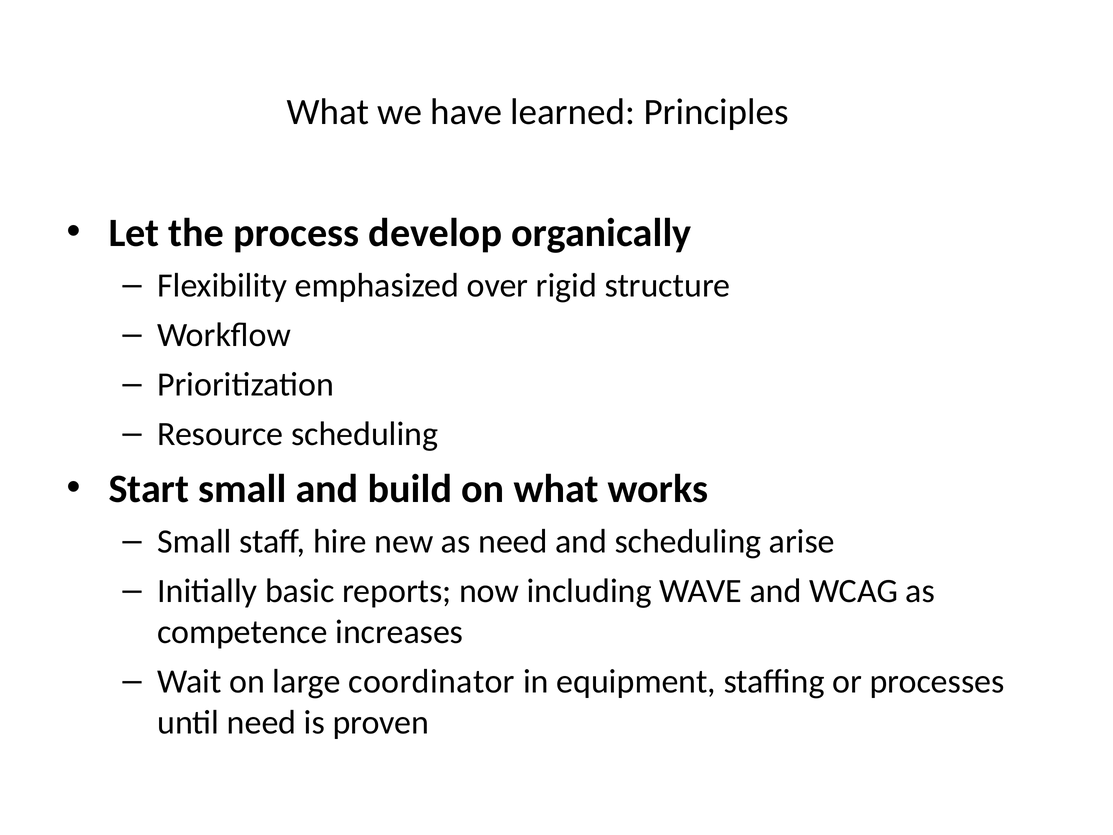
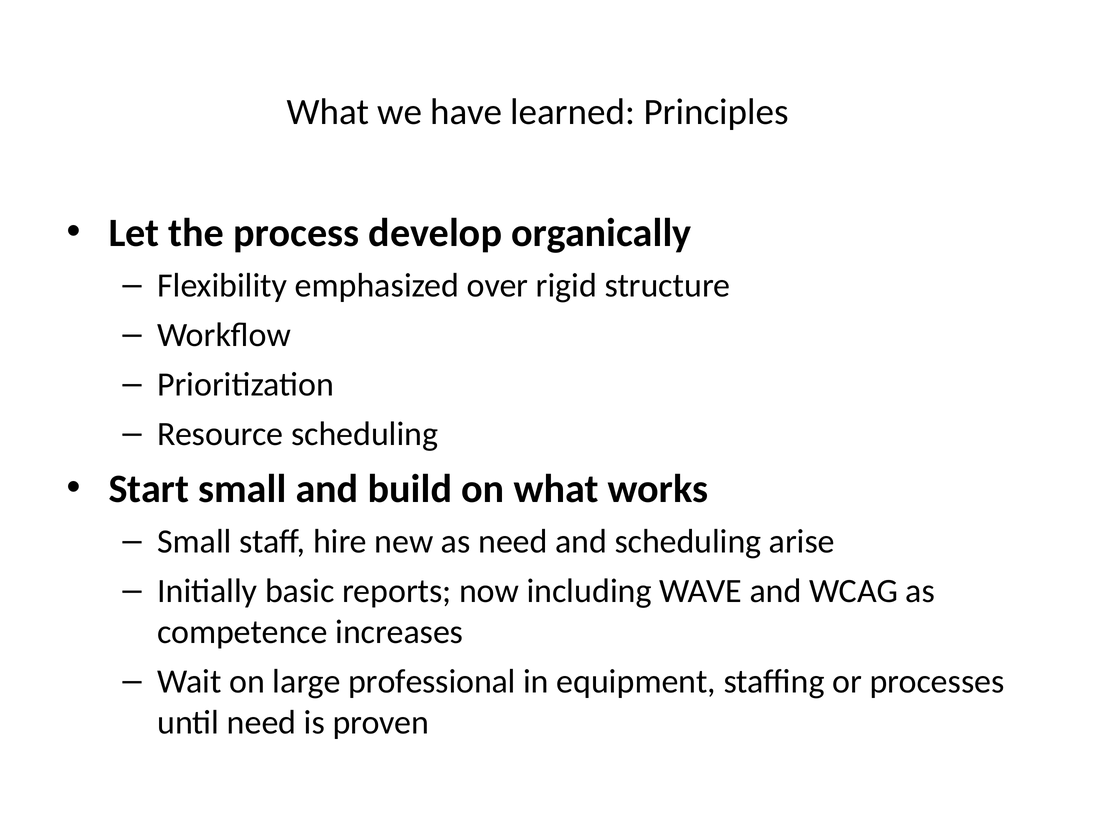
coordinator: coordinator -> professional (432, 681)
